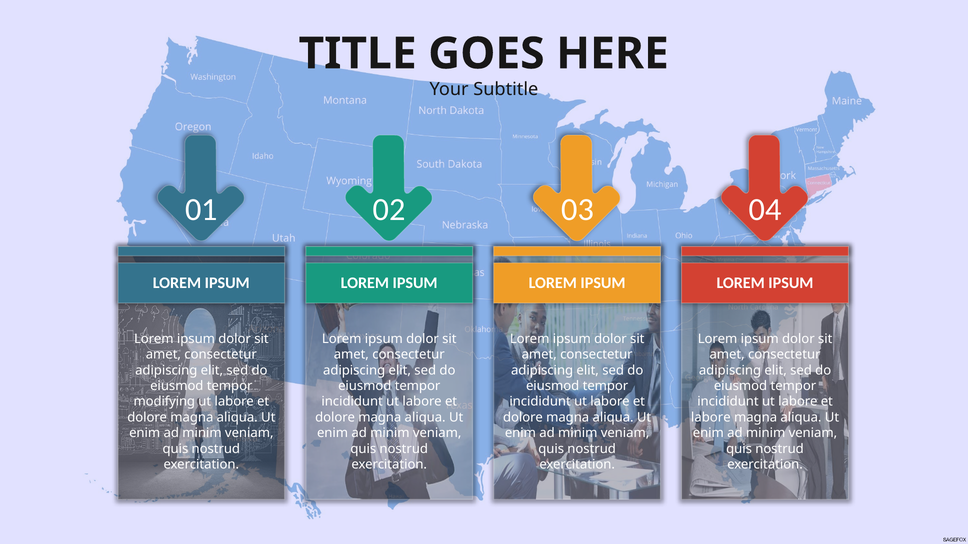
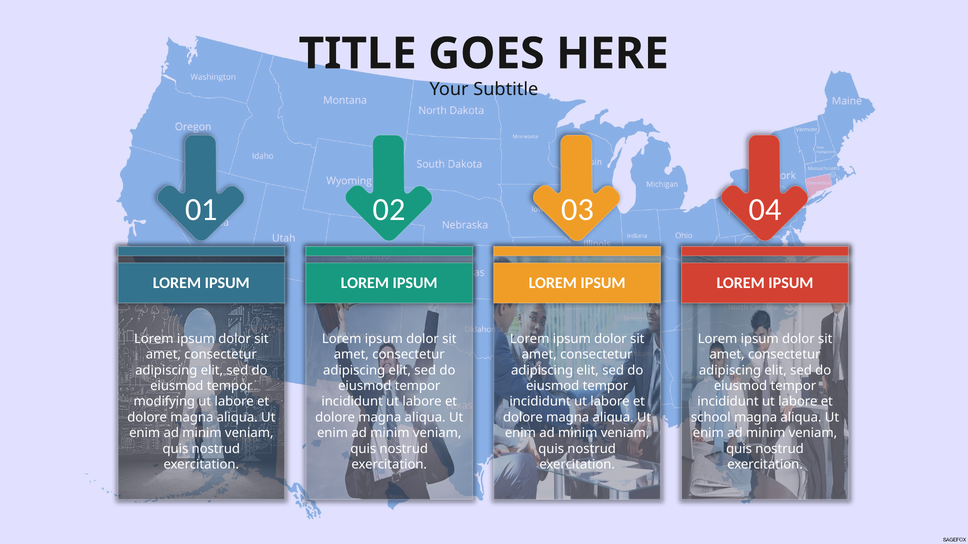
labore: labore -> school (711, 418)
